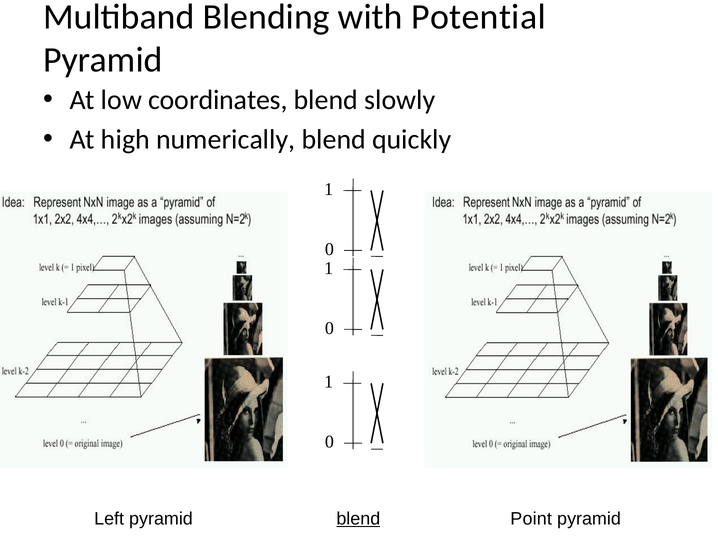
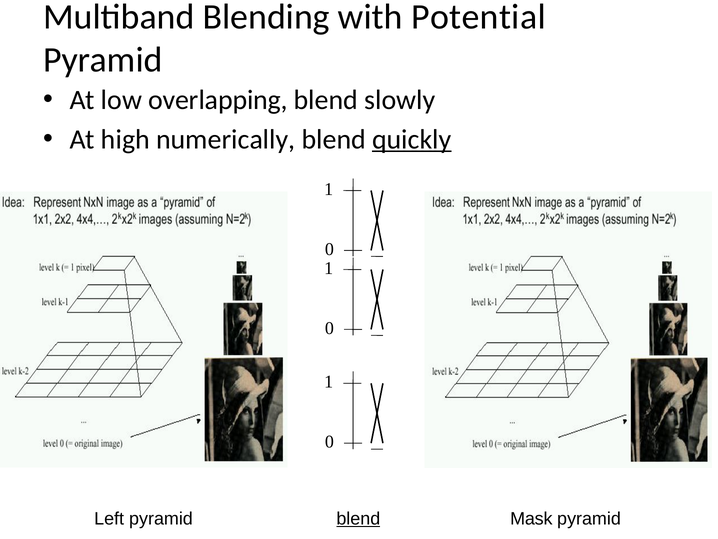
coordinates: coordinates -> overlapping (218, 100)
quickly underline: none -> present (412, 139)
Point: Point -> Mask (531, 518)
